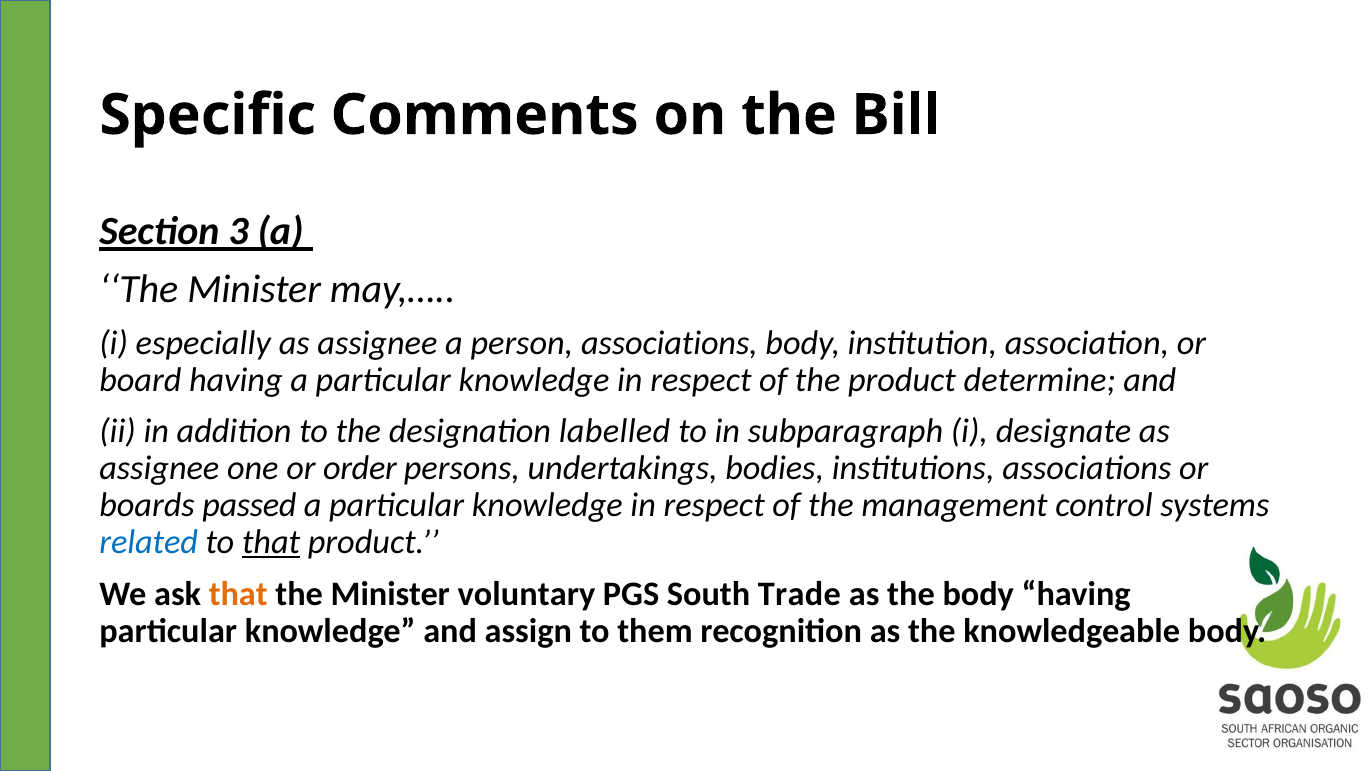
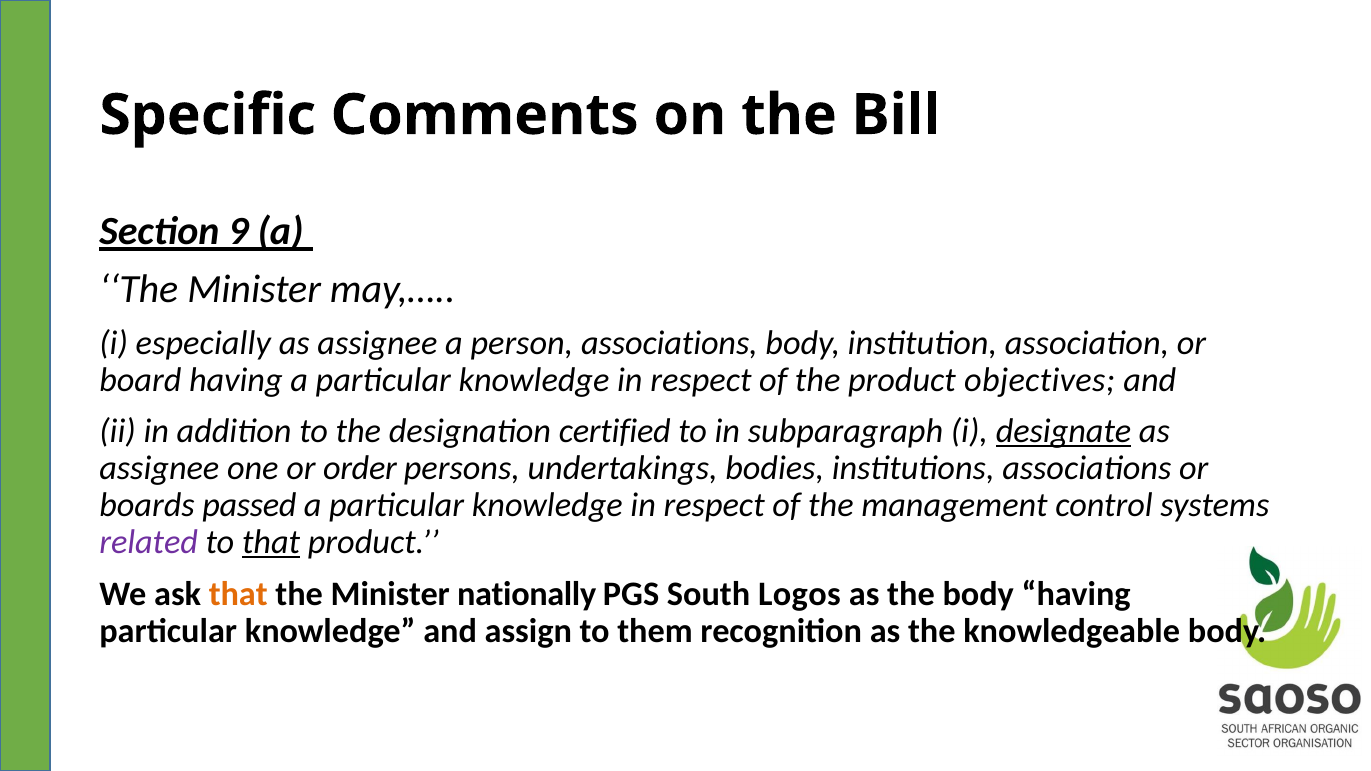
3: 3 -> 9 (238, 232)
determine: determine -> objectives (1040, 380)
labelled: labelled -> certified (615, 432)
designate underline: none -> present (1064, 432)
related colour: blue -> purple (149, 543)
voluntary: voluntary -> nationally (527, 594)
Trade: Trade -> Logos (799, 594)
